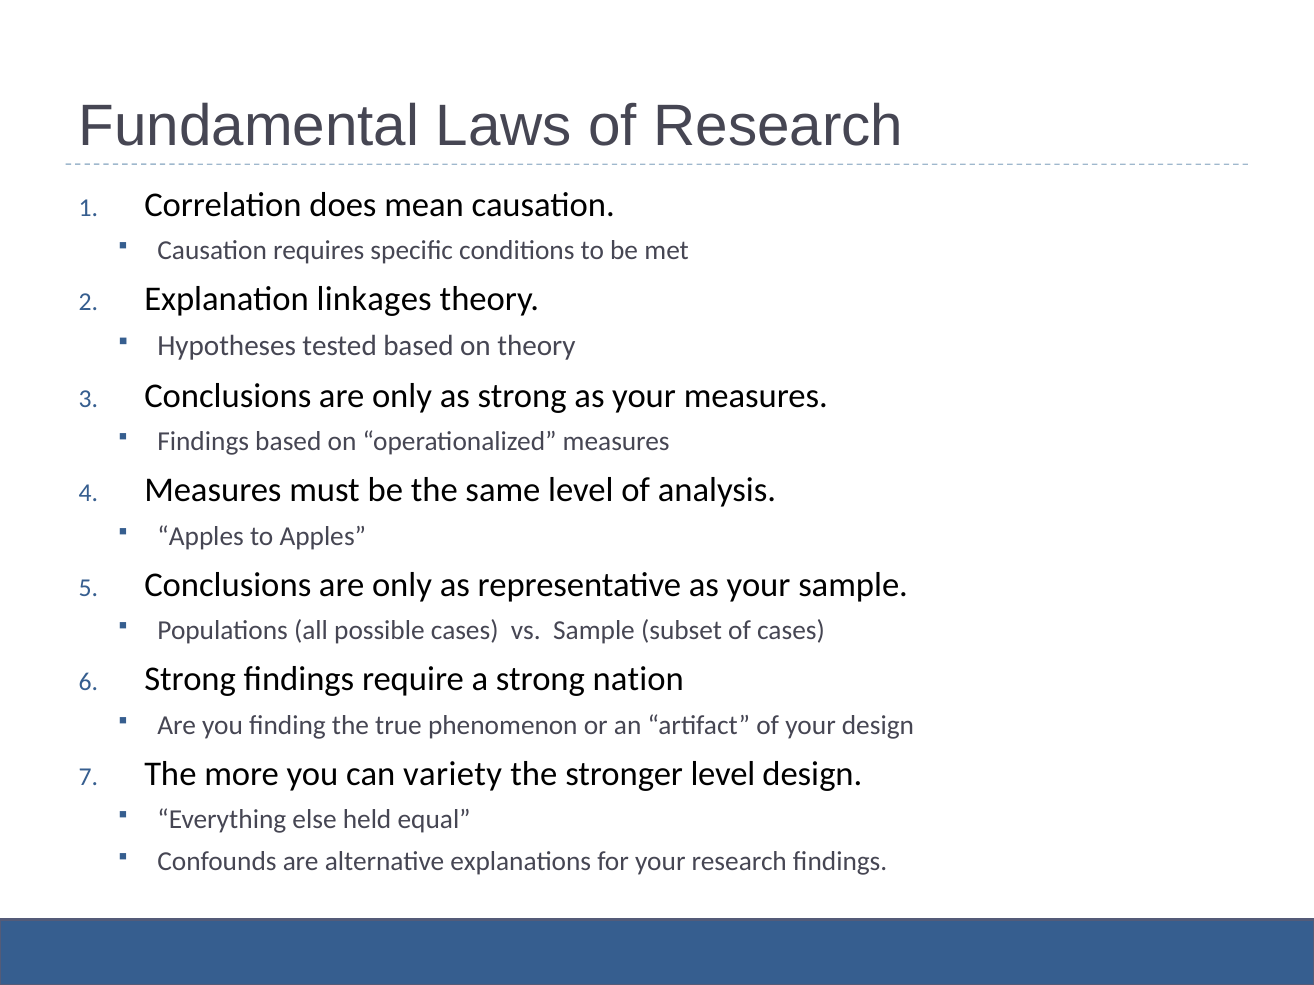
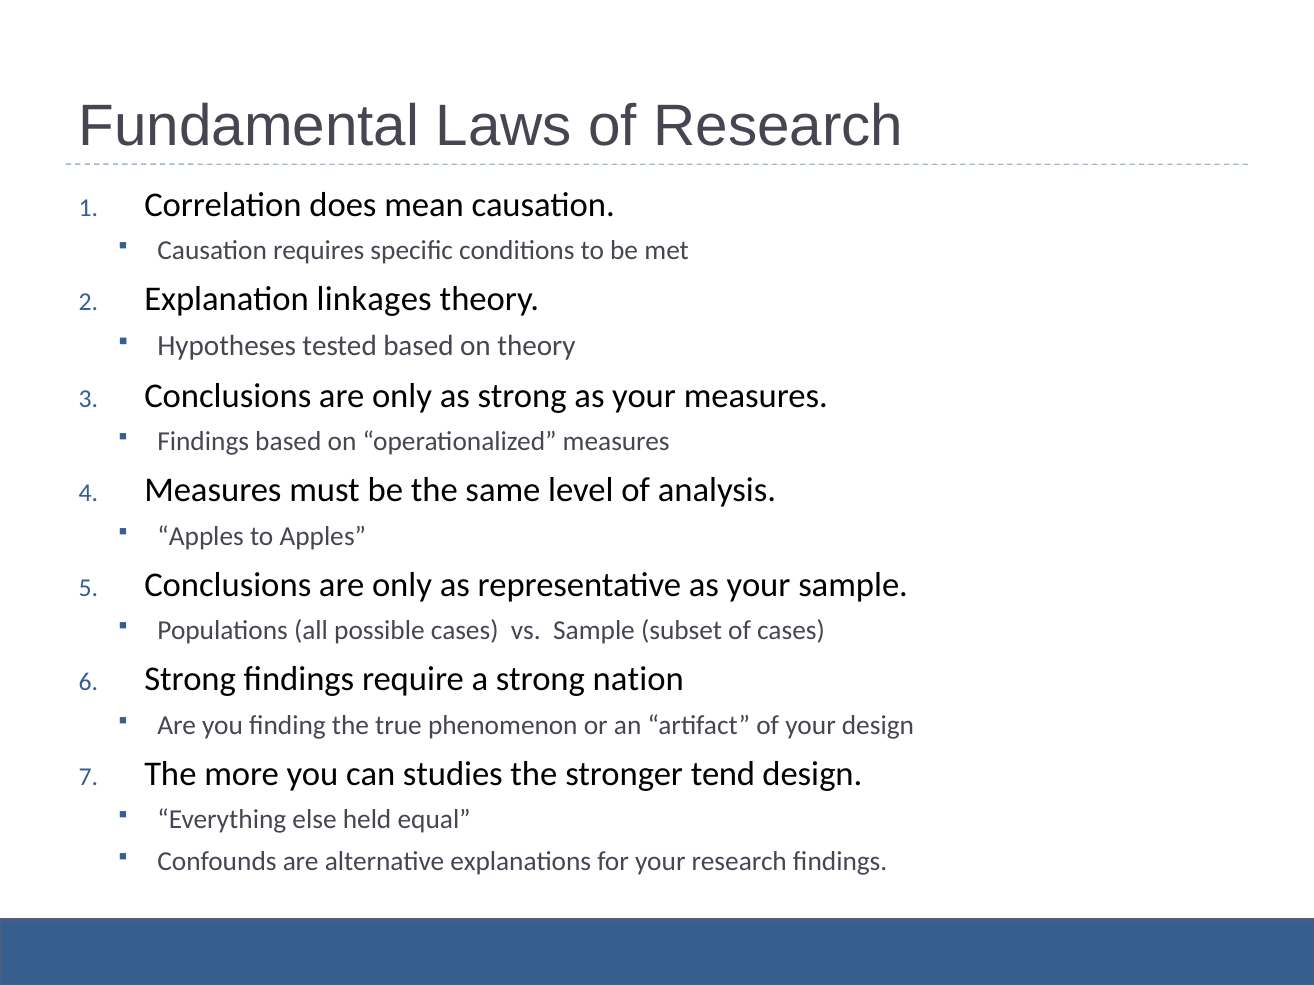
variety: variety -> studies (453, 774)
stronger level: level -> tend (723, 774)
